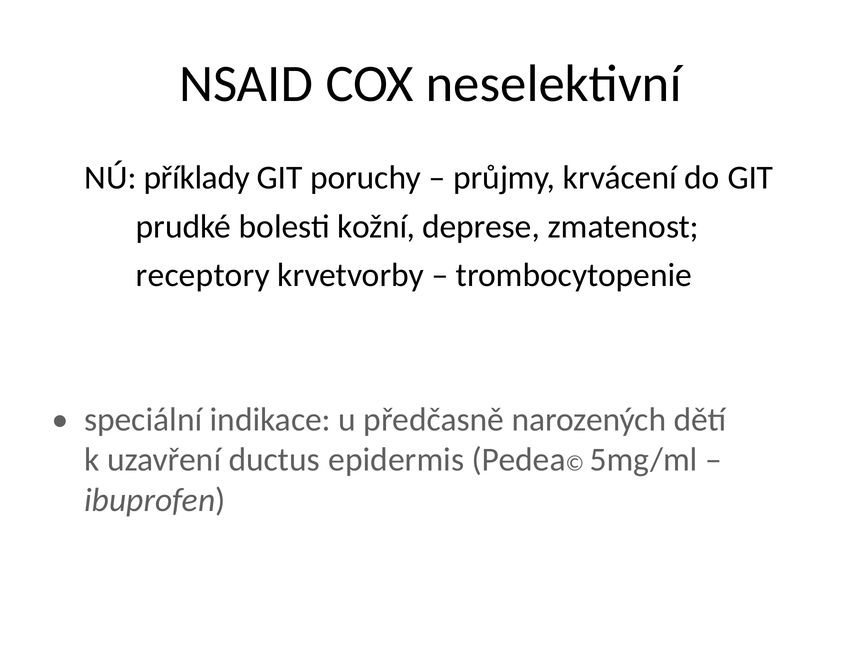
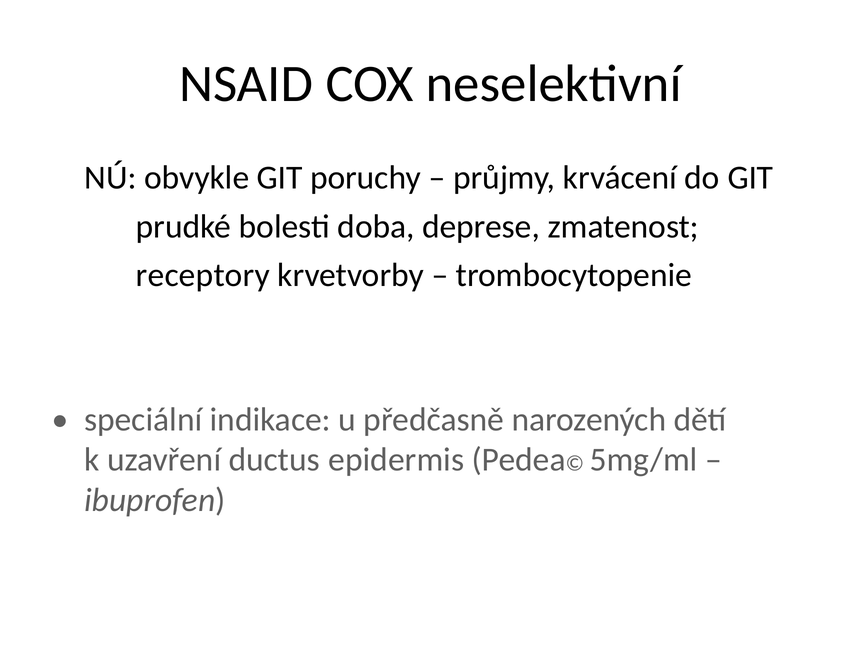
příklady: příklady -> obvykle (197, 178)
kožní: kožní -> doba (376, 227)
